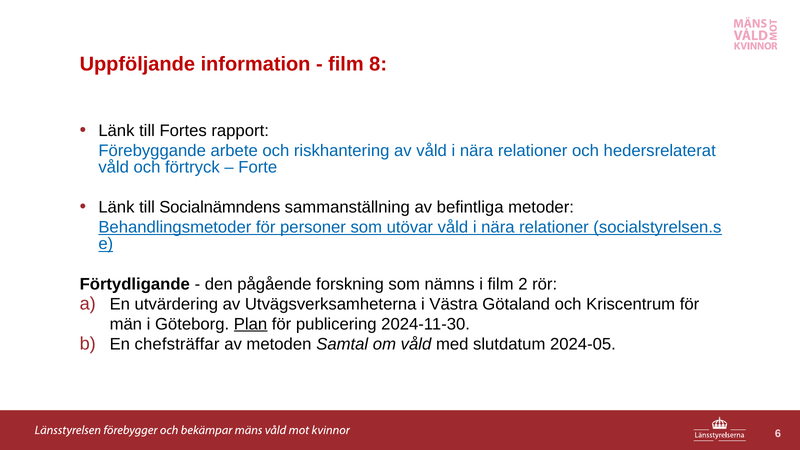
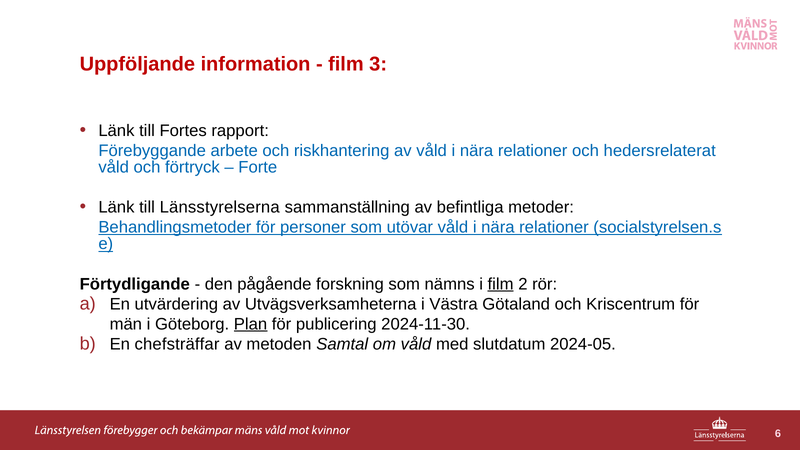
8: 8 -> 3 (378, 64)
Socialnämndens: Socialnämndens -> Länsstyrelserna (220, 207)
film underline: none -> present (501, 284)
